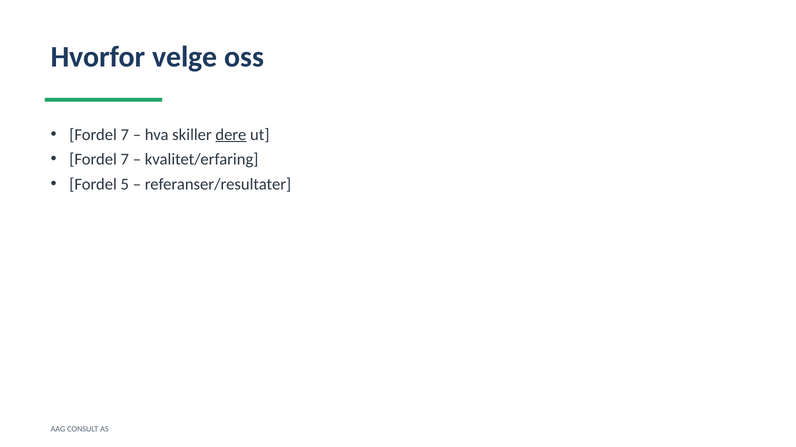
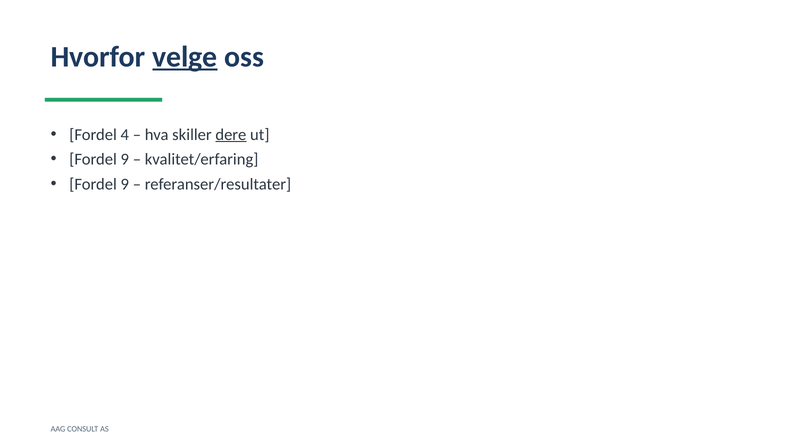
velge underline: none -> present (185, 57)
7: 7 -> 4 (125, 135)
7: 7 -> 9 (125, 160)
5: 5 -> 9 (125, 185)
